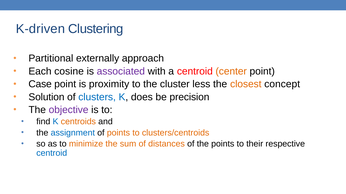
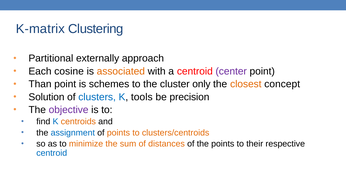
K-driven: K-driven -> K-matrix (40, 29)
associated colour: purple -> orange (121, 71)
center colour: orange -> purple (231, 71)
Case: Case -> Than (40, 84)
proximity: proximity -> schemes (109, 84)
less: less -> only (201, 84)
does: does -> tools (142, 97)
